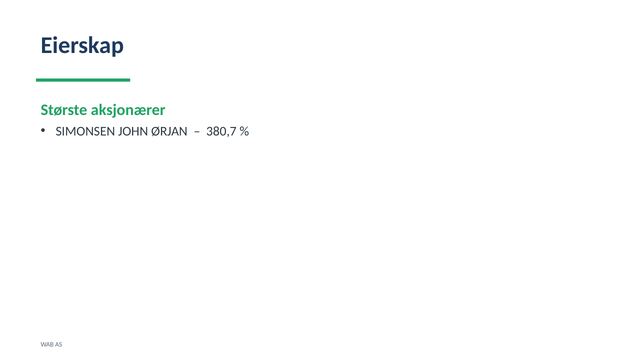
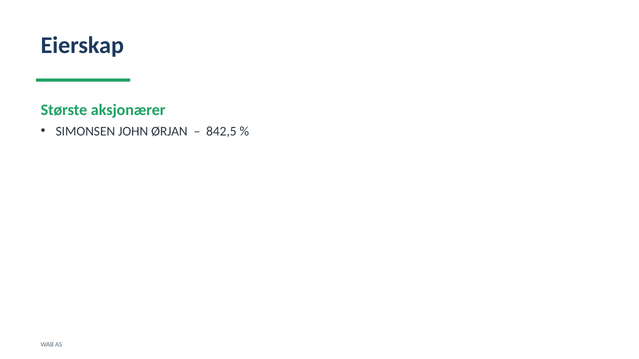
380,7: 380,7 -> 842,5 (221, 131)
